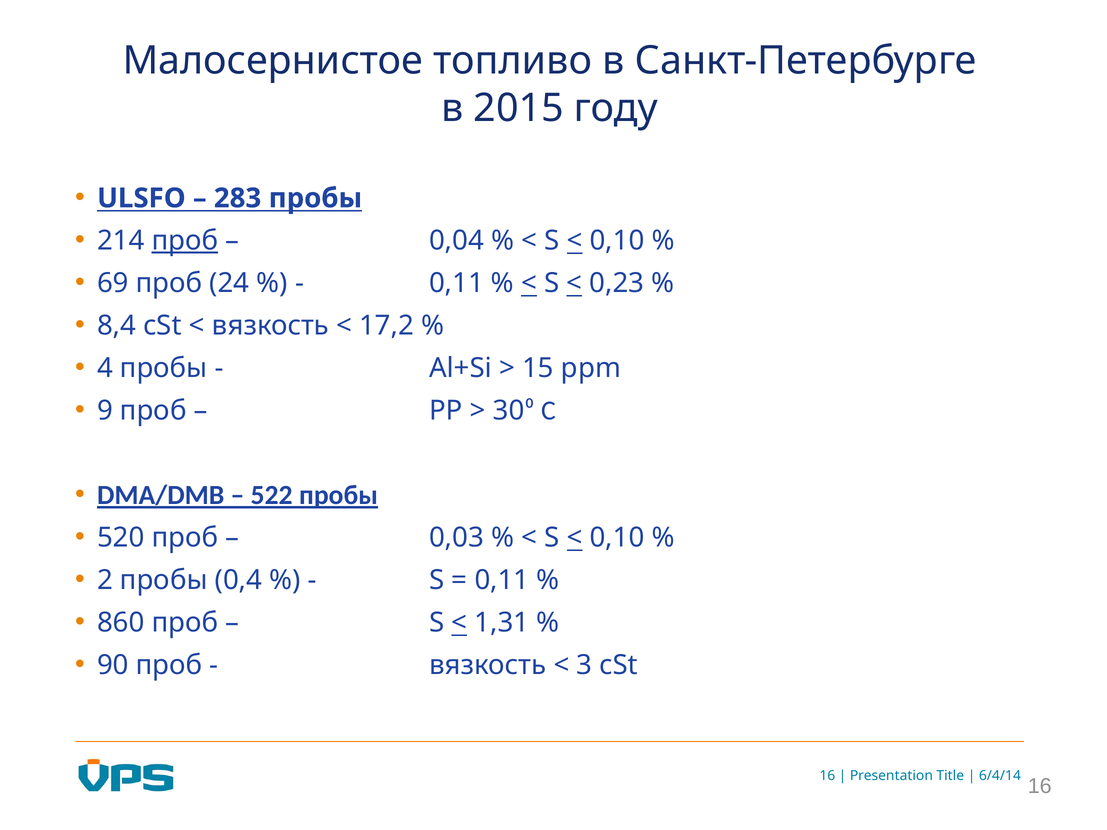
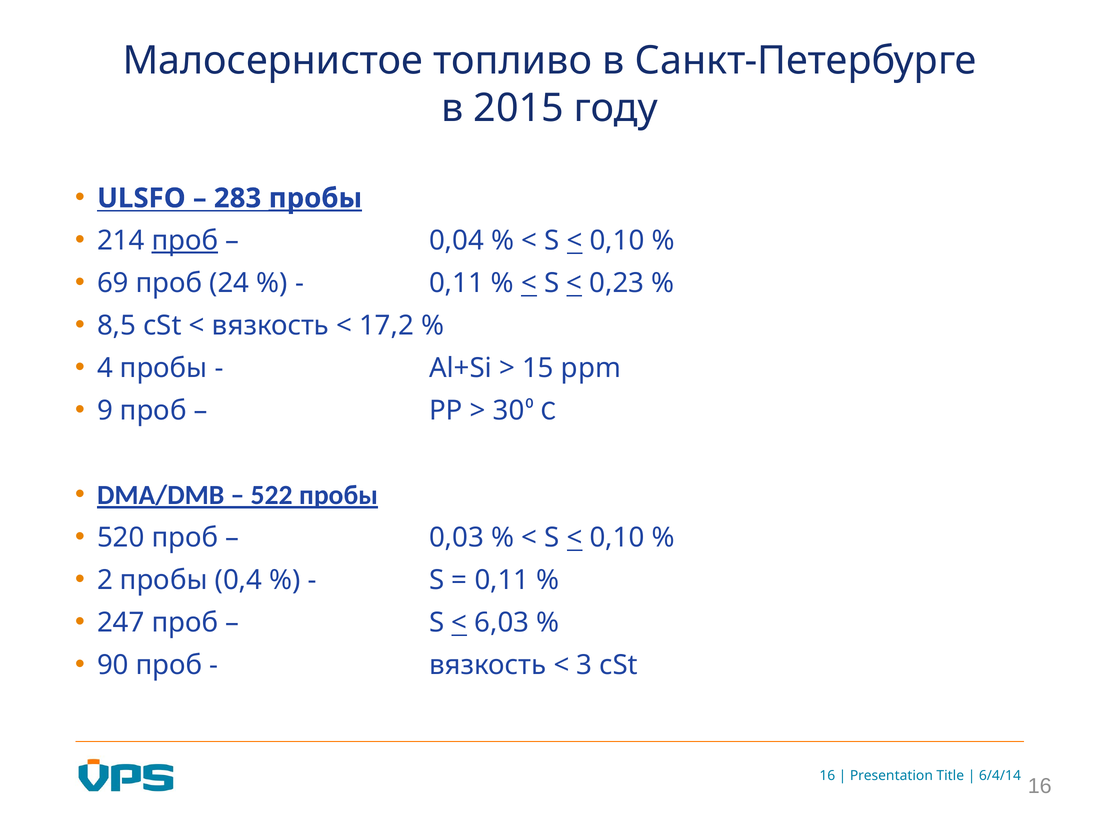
пробы underline: none -> present (315, 198)
8,4: 8,4 -> 8,5 (117, 326)
860: 860 -> 247 (121, 623)
1,31: 1,31 -> 6,03 (502, 623)
